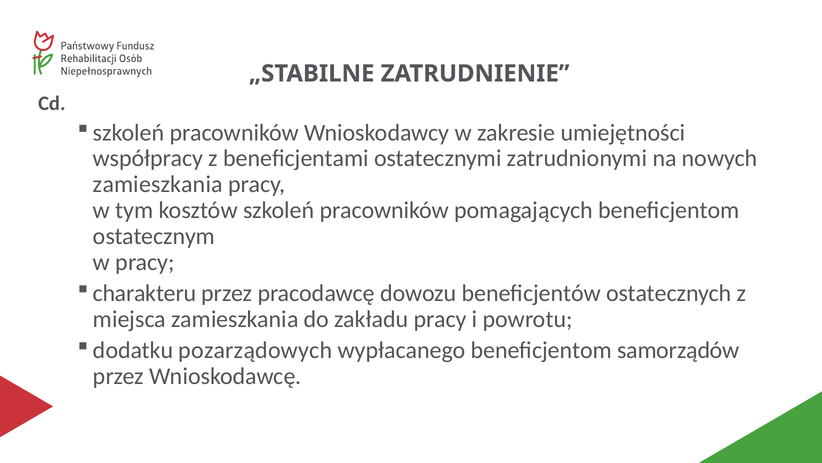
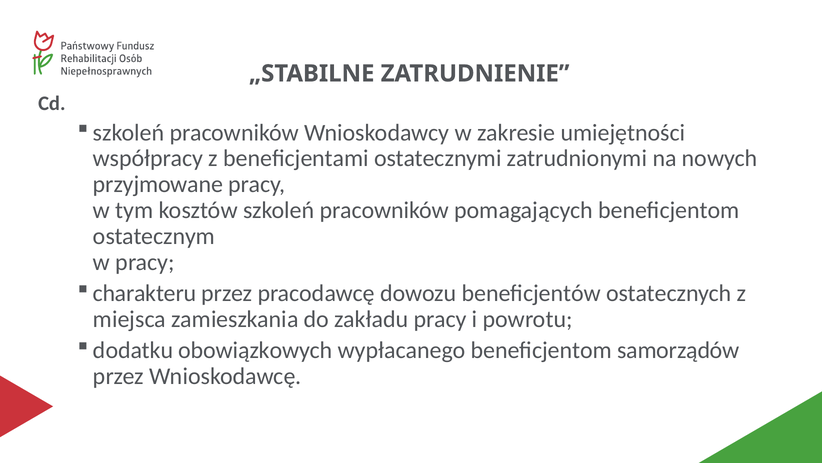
zamieszkania: zamieszkania -> przyjmowane (158, 184)
pozarządowych: pozarządowych -> obowiązkowych (255, 350)
